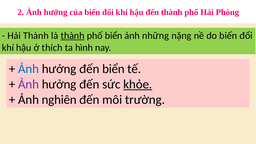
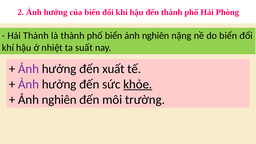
thành underline: present -> none (73, 36)
những: những -> nghiên (156, 36)
thích: thích -> nhiệt (52, 48)
hình: hình -> suất (84, 48)
Ảnh colour: blue -> purple (29, 69)
đến biển: biển -> xuất (113, 69)
